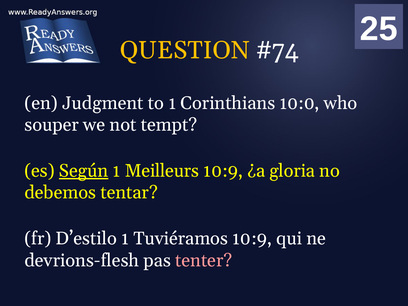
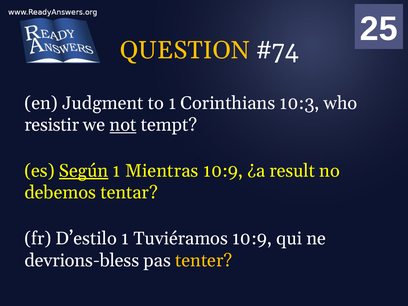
10:0: 10:0 -> 10:3 (299, 103)
souper: souper -> resistir (52, 125)
not underline: none -> present (123, 125)
Meilleurs: Meilleurs -> Mientras (162, 171)
gloria: gloria -> result (292, 171)
devrions-flesh: devrions-flesh -> devrions-bless (82, 260)
tenter colour: pink -> yellow (204, 260)
